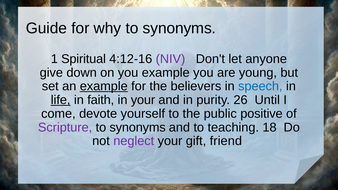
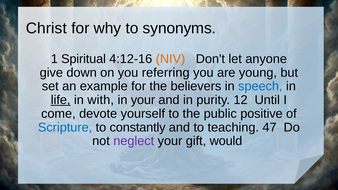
Guide: Guide -> Christ (46, 28)
NIV colour: purple -> orange (170, 59)
you example: example -> referring (166, 73)
example underline: present -> none (104, 86)
faith: faith -> with (101, 100)
26: 26 -> 12 (241, 100)
Scripture colour: purple -> blue (65, 127)
synonyms: synonyms -> constantly (138, 127)
18: 18 -> 47 (270, 127)
friend: friend -> would (226, 141)
